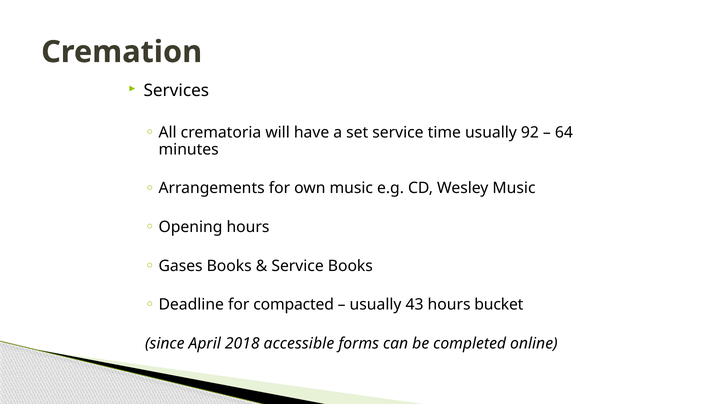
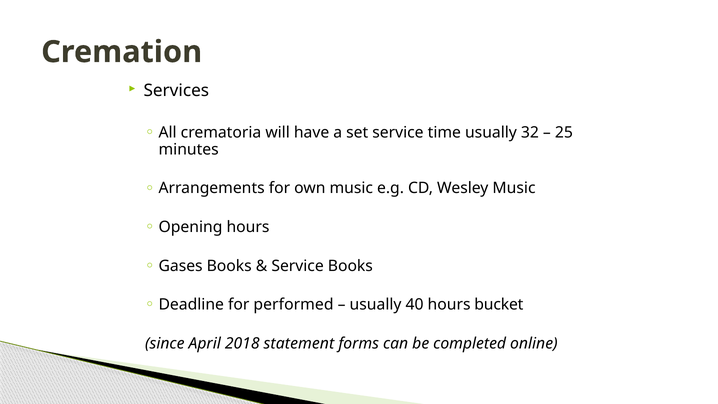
92: 92 -> 32 (530, 133)
64: 64 -> 25 (564, 133)
compacted: compacted -> performed (294, 304)
43: 43 -> 40 (415, 304)
accessible: accessible -> statement (299, 343)
